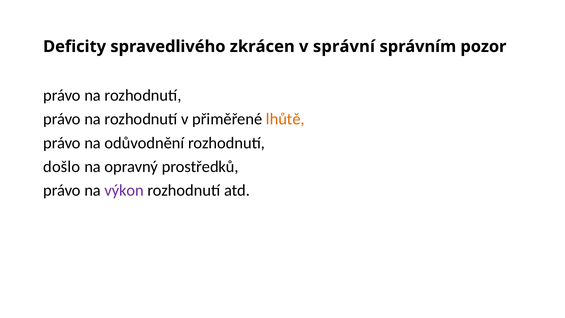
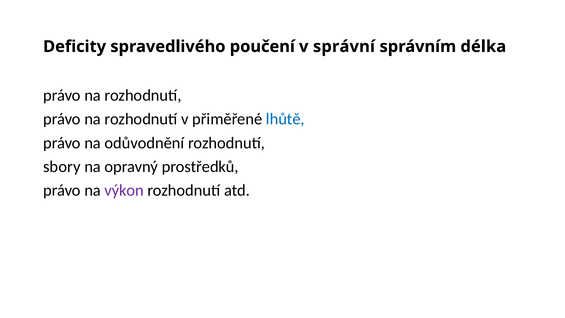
zkrácen: zkrácen -> poučení (262, 47)
pozor: pozor -> délka (483, 47)
lhůtě colour: orange -> blue (285, 119)
došlo: došlo -> sbory (62, 166)
